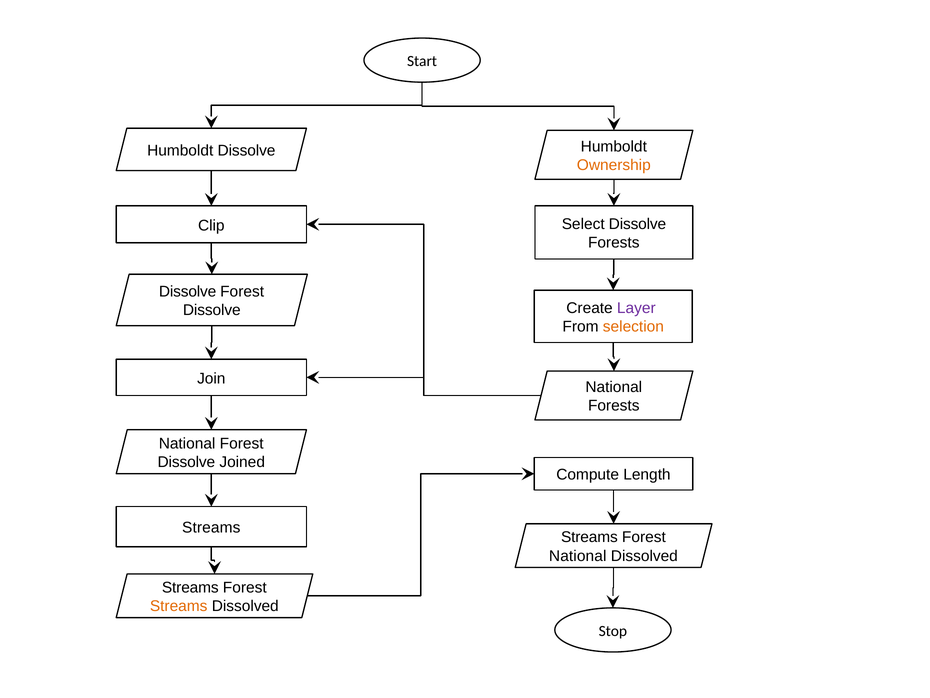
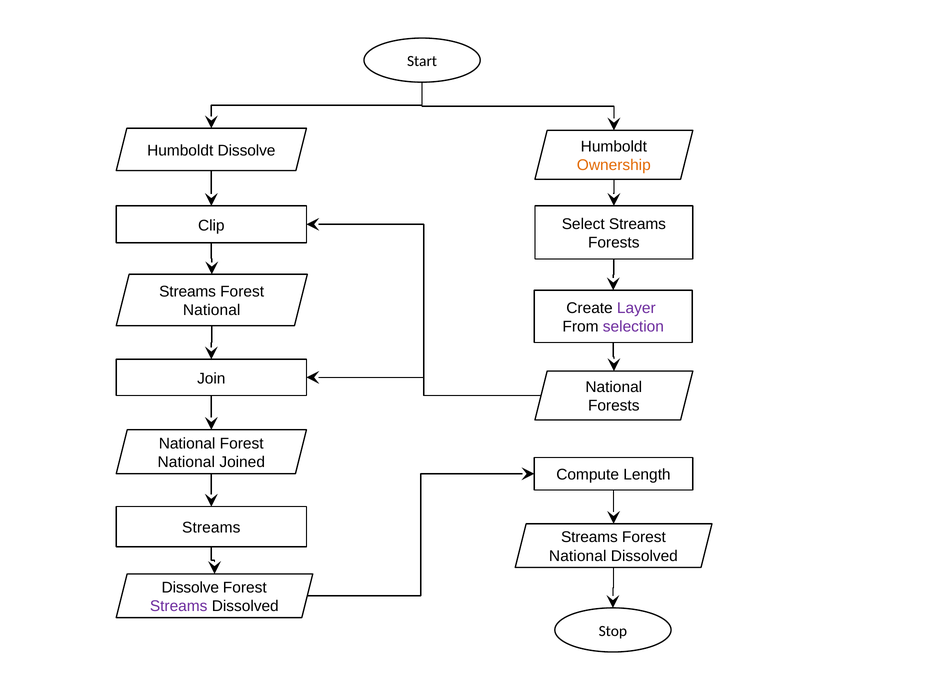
Select Dissolve: Dissolve -> Streams (637, 224)
Dissolve: Dissolve -> Streams (188, 292)
Dissolve: Dissolve -> National (212, 310)
selection colour: orange -> purple (633, 327)
Dissolve: Dissolve -> National (186, 462)
Streams: Streams -> Dissolve (190, 587)
Streams colour: orange -> purple (179, 606)
